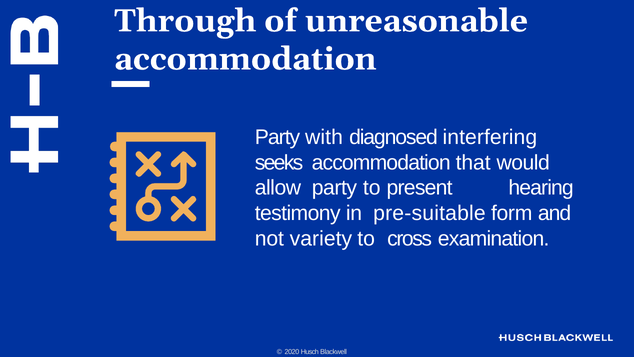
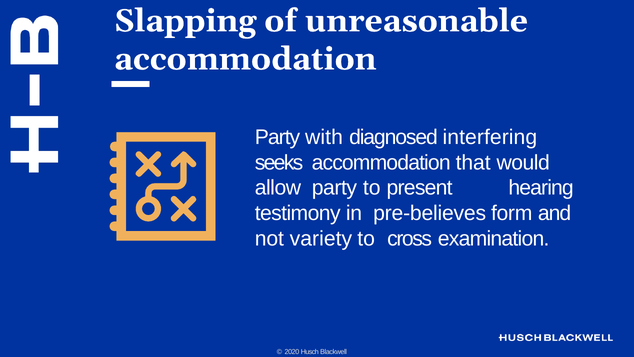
Through: Through -> Slapping (185, 21)
pre-suitable: pre-suitable -> pre-believes (430, 213)
